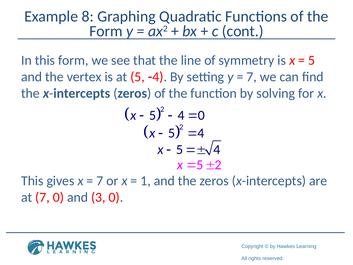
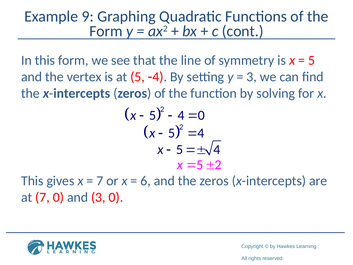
8: 8 -> 9 (88, 16)
7: 7 -> 3 (252, 77)
1: 1 -> 6 (146, 181)
